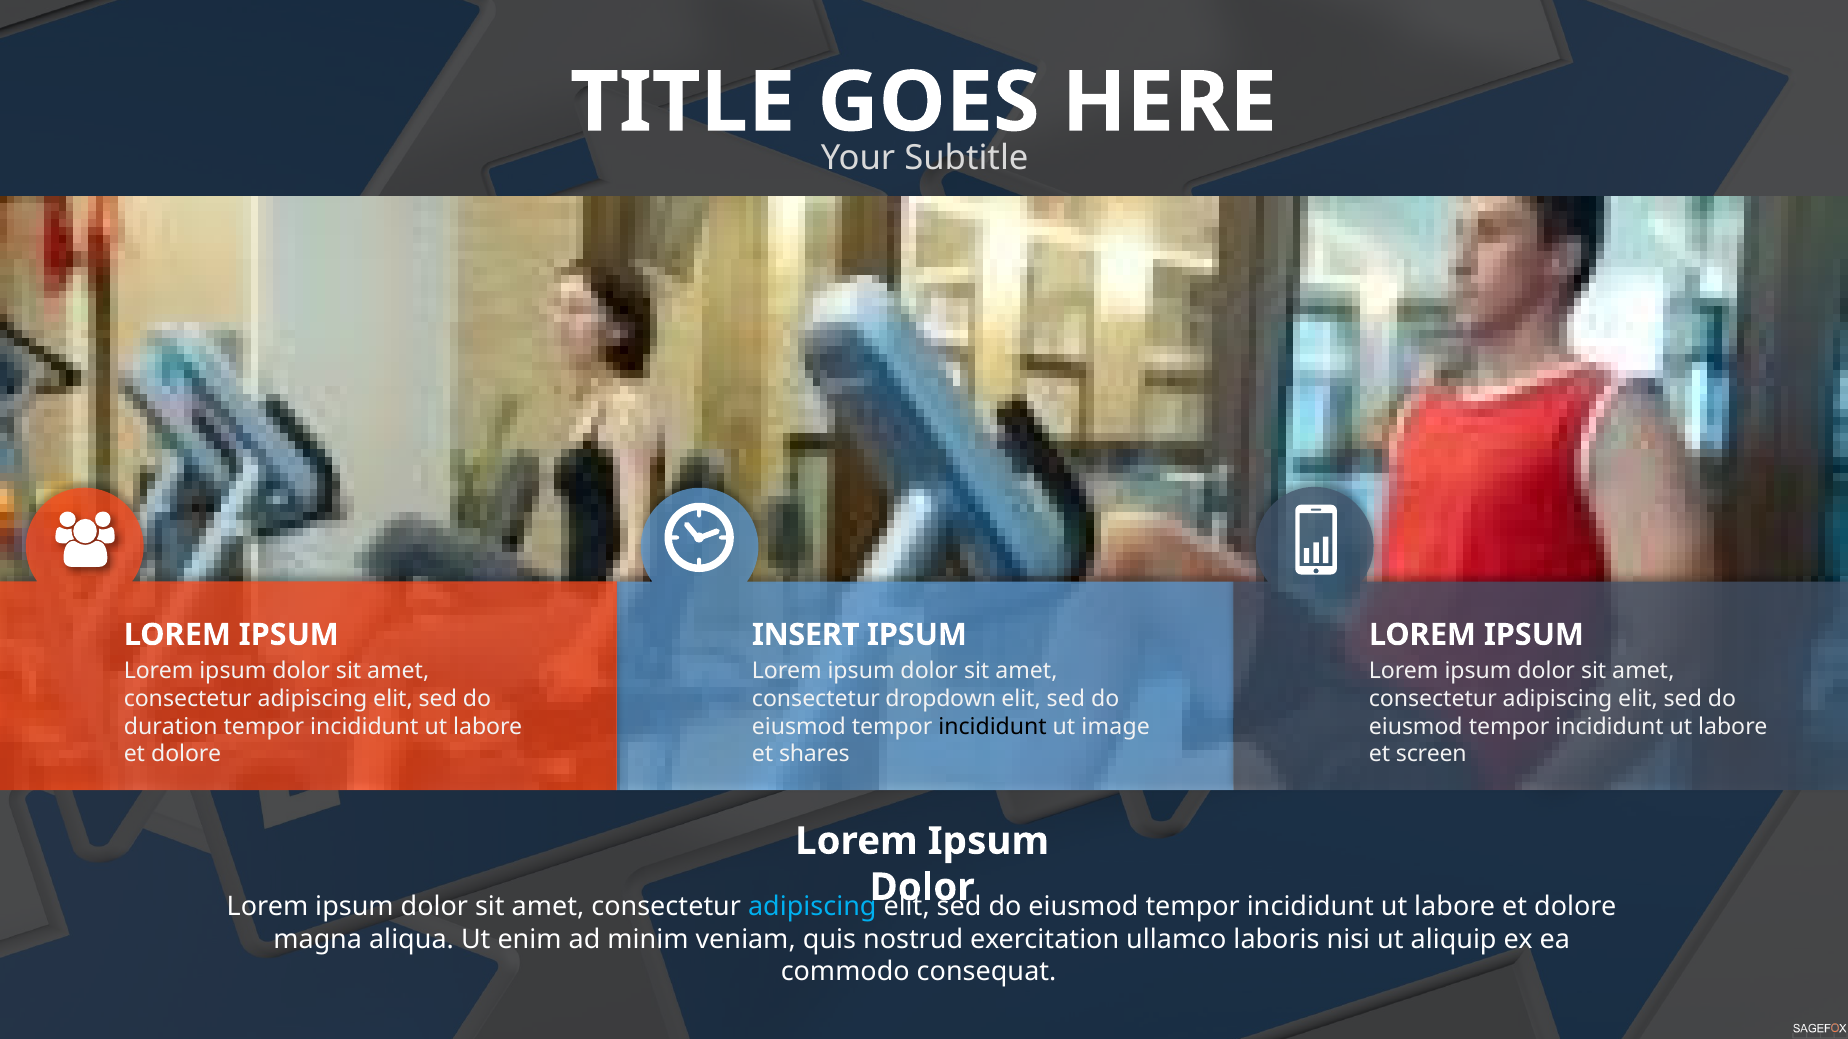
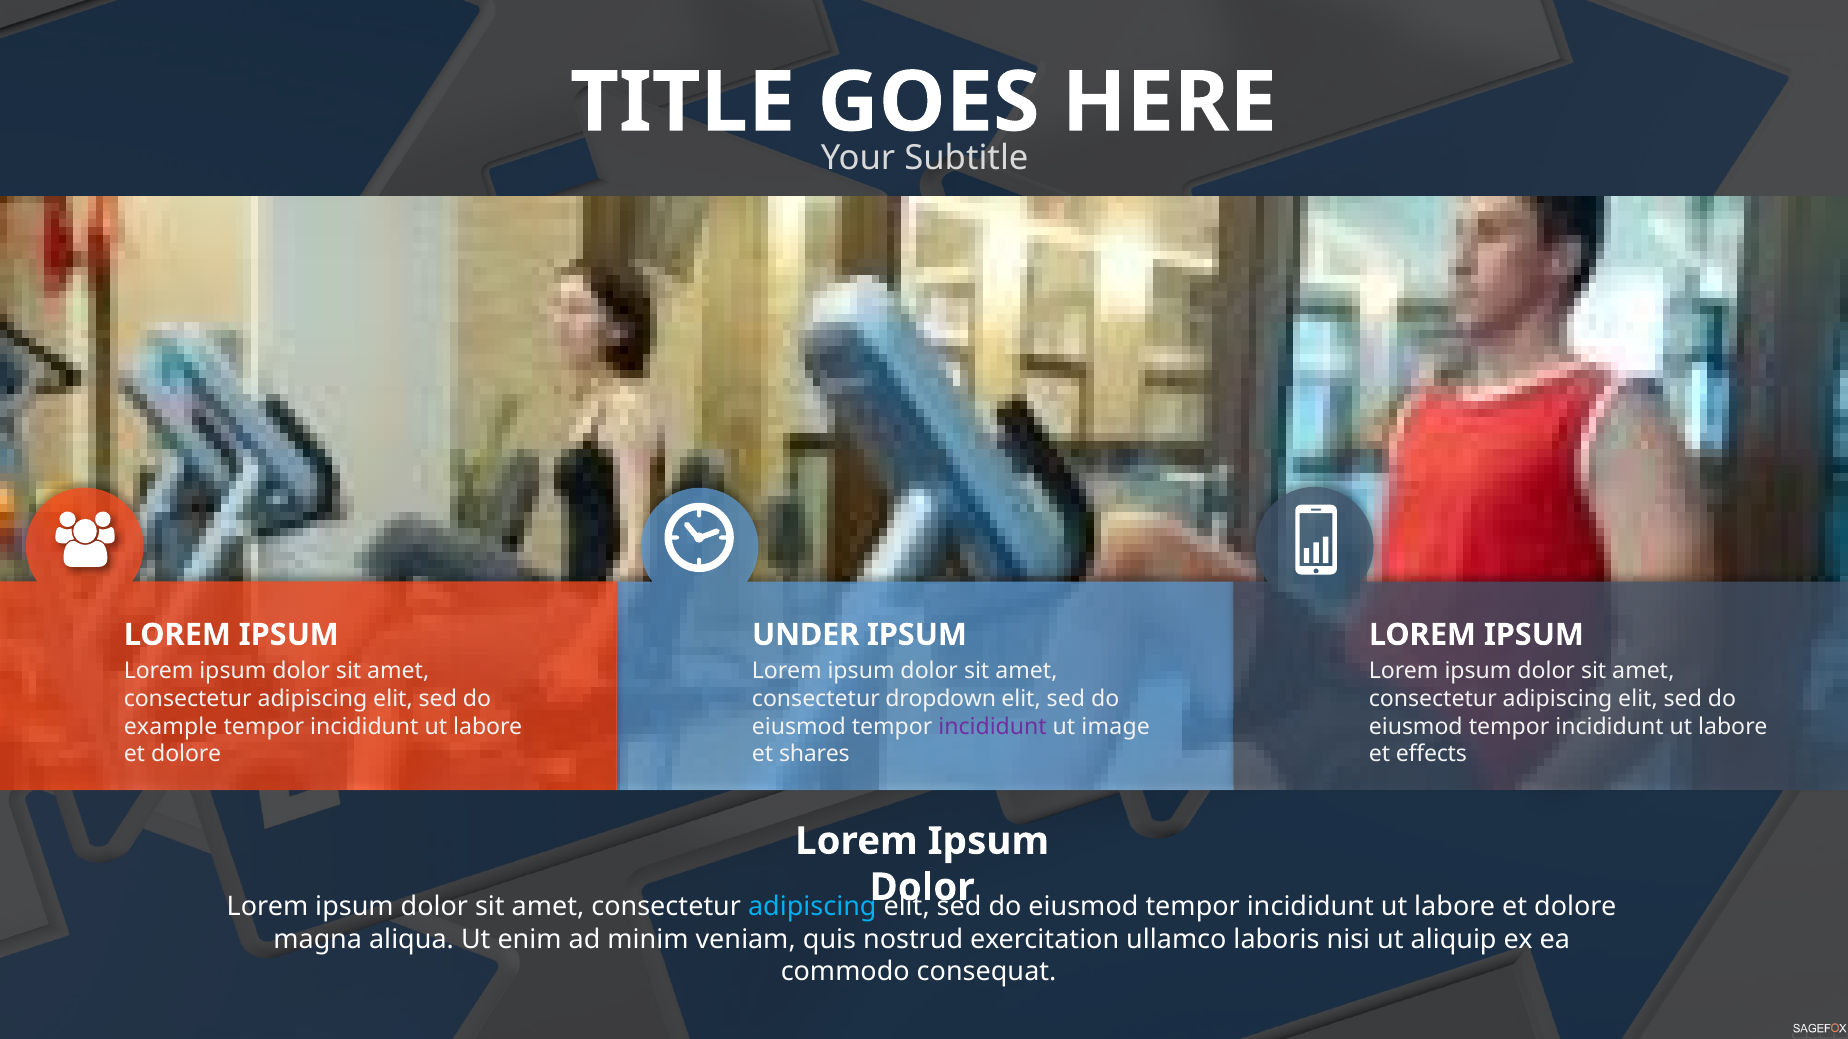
INSERT: INSERT -> UNDER (806, 635)
duration: duration -> example (171, 727)
incididunt colour: black -> purple (993, 727)
screen: screen -> effects (1431, 755)
